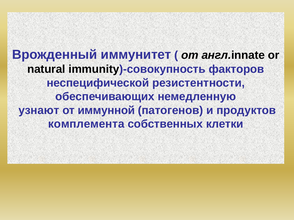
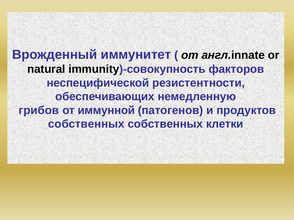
узнают: узнают -> грибов (39, 111)
комплемента: комплемента -> собственных (86, 124)
